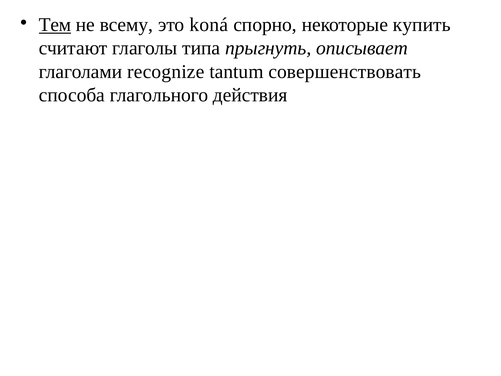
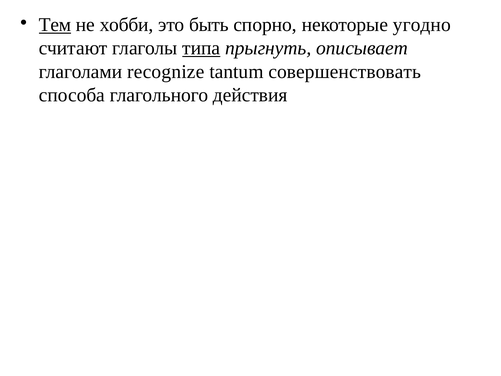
всему: всему -> хобби (127, 25)
koná: koná -> быть (209, 25)
купить: купить -> угодно (422, 25)
типа underline: none -> present (201, 48)
